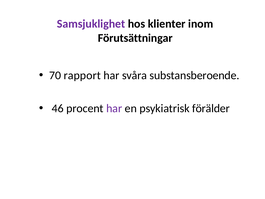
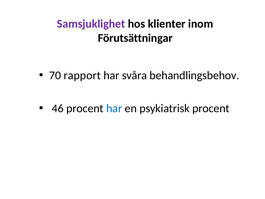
substansberoende: substansberoende -> behandlingsbehov (194, 75)
har colour: purple -> blue (114, 108)
psykiatrisk förälder: förälder -> procent (211, 108)
